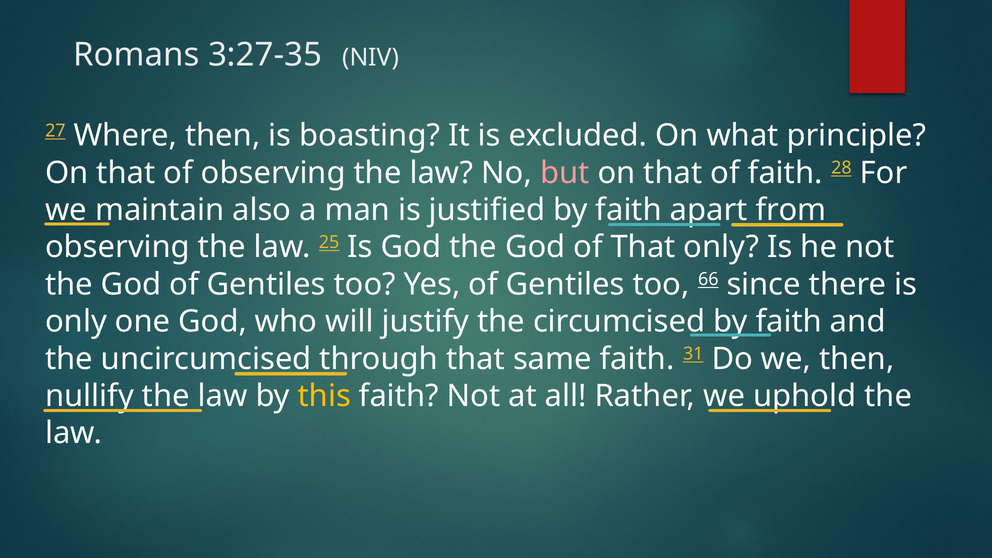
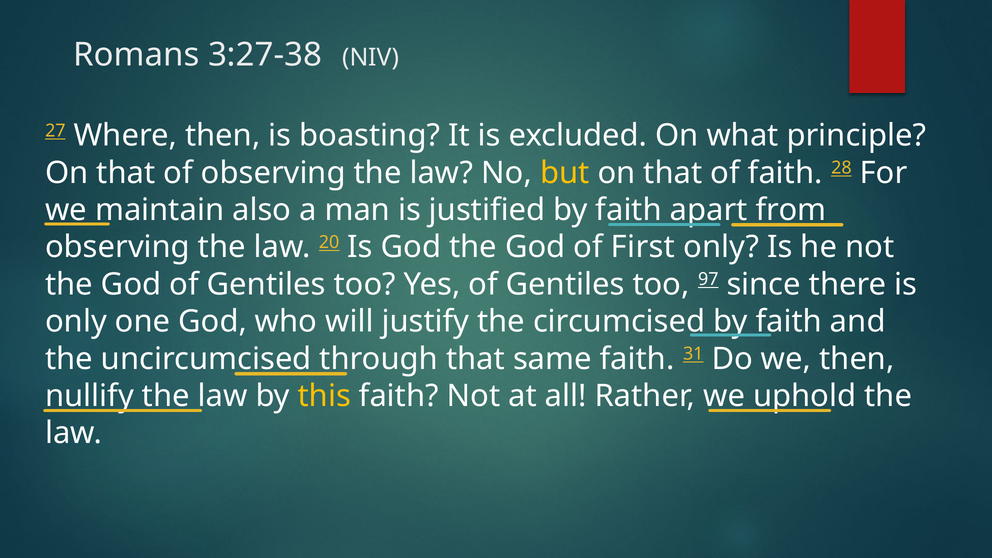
3:27-35: 3:27-35 -> 3:27-38 (265, 55)
but colour: pink -> yellow (565, 173)
25: 25 -> 20 (329, 242)
of That: That -> First (643, 247)
66: 66 -> 97 (708, 279)
